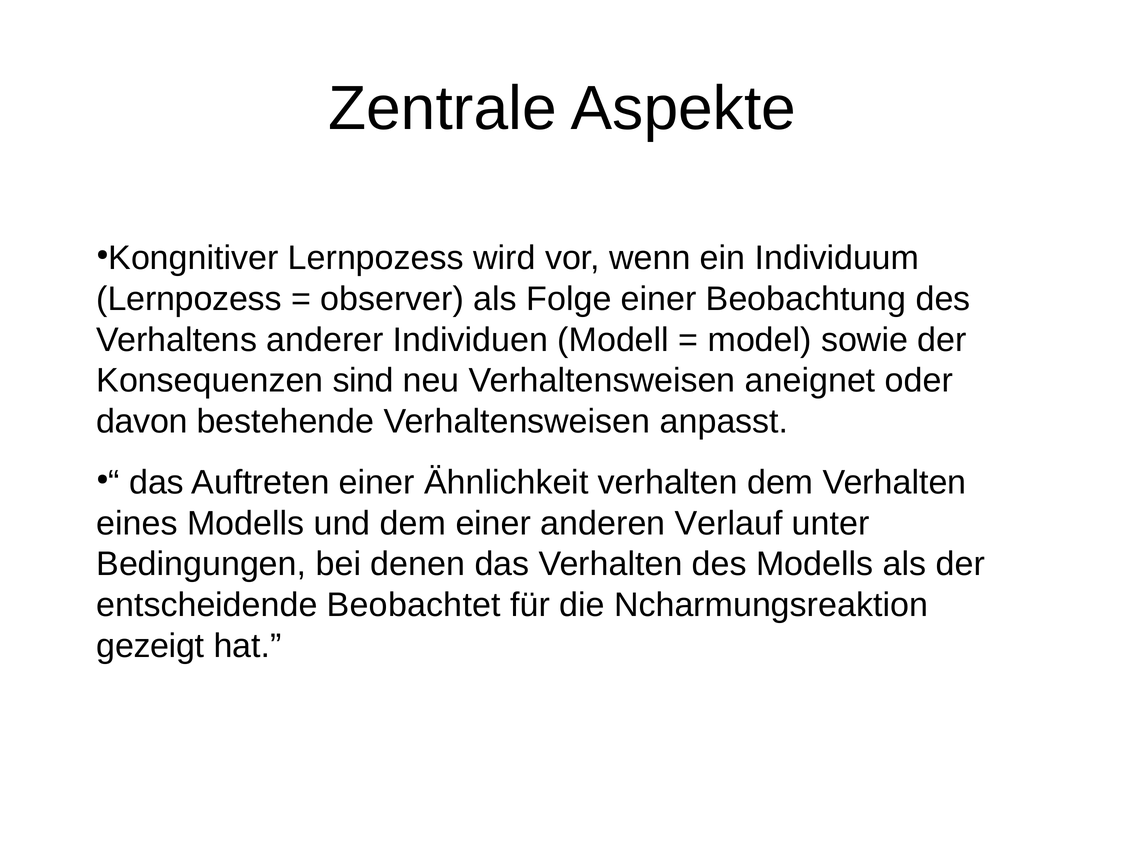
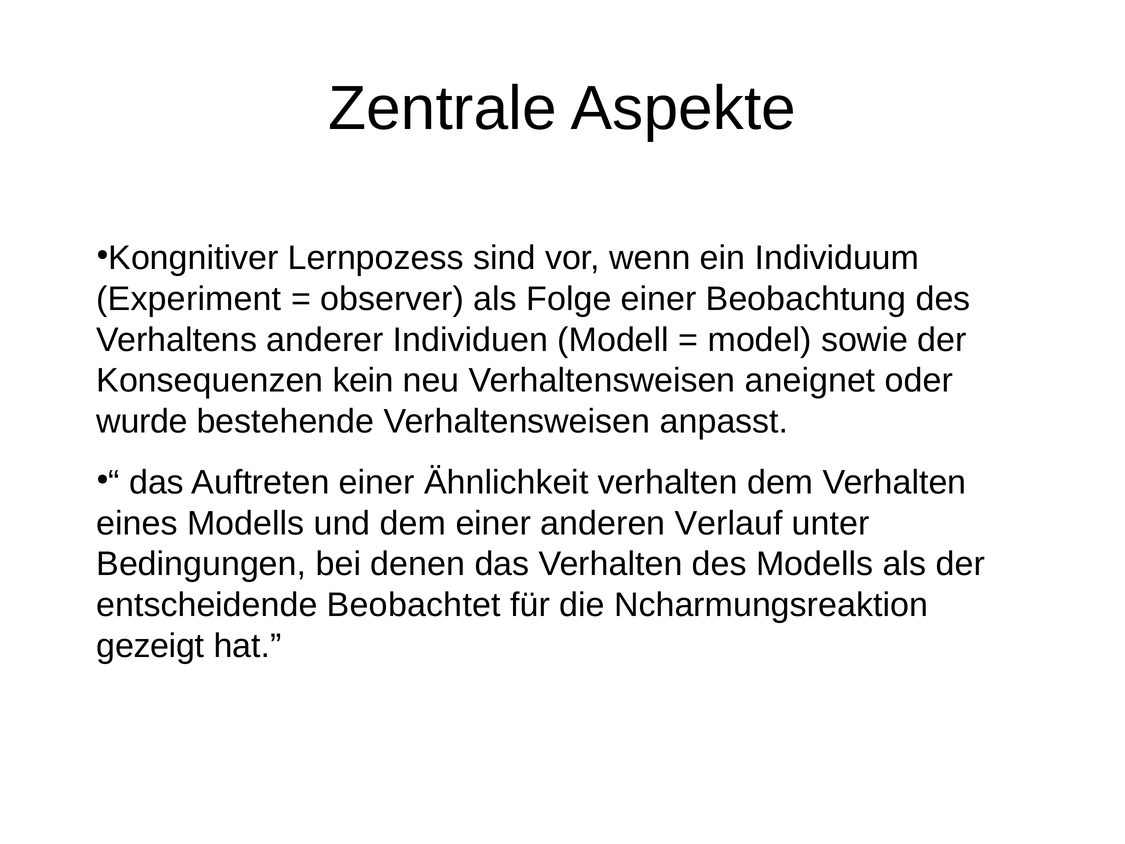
wird: wird -> sind (504, 258)
Lernpozess: Lernpozess -> Experiment (189, 299)
sind: sind -> kein (363, 381)
davon: davon -> wurde (142, 421)
